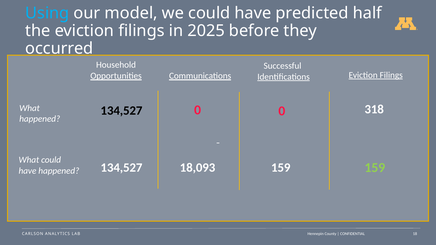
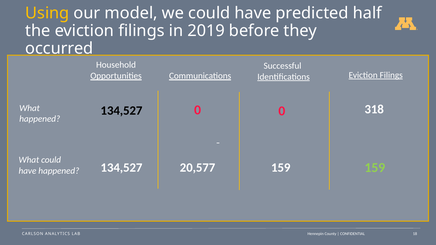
Using colour: light blue -> yellow (47, 13)
2025: 2025 -> 2019 (206, 31)
18,093: 18,093 -> 20,577 (198, 168)
